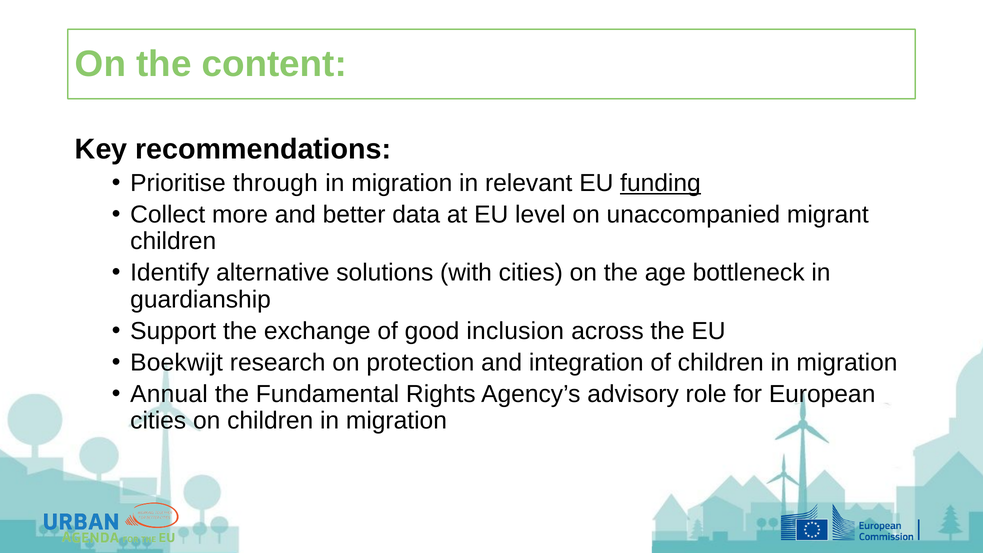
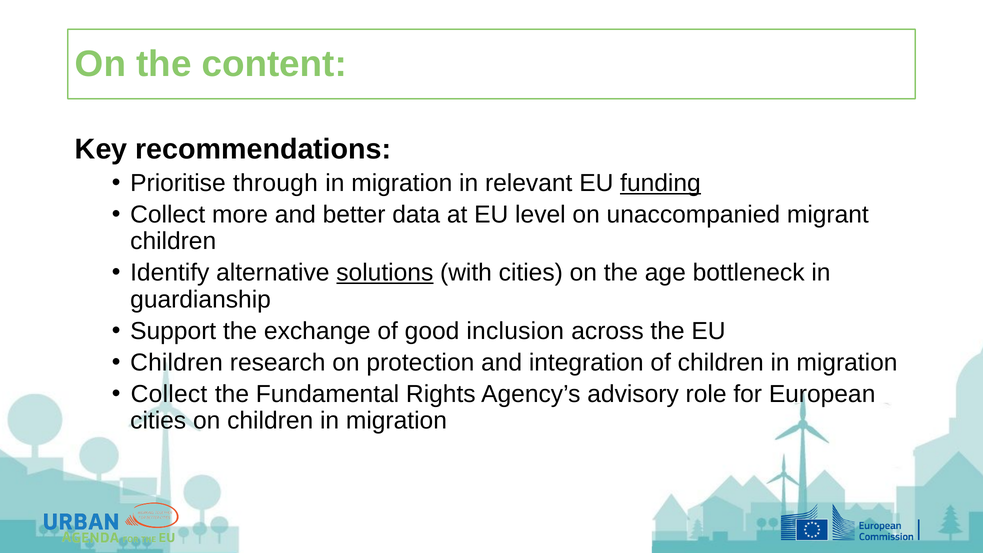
solutions underline: none -> present (385, 273)
Boekwijt: Boekwijt -> Children (177, 363)
Annual: Annual -> Collect (169, 394)
